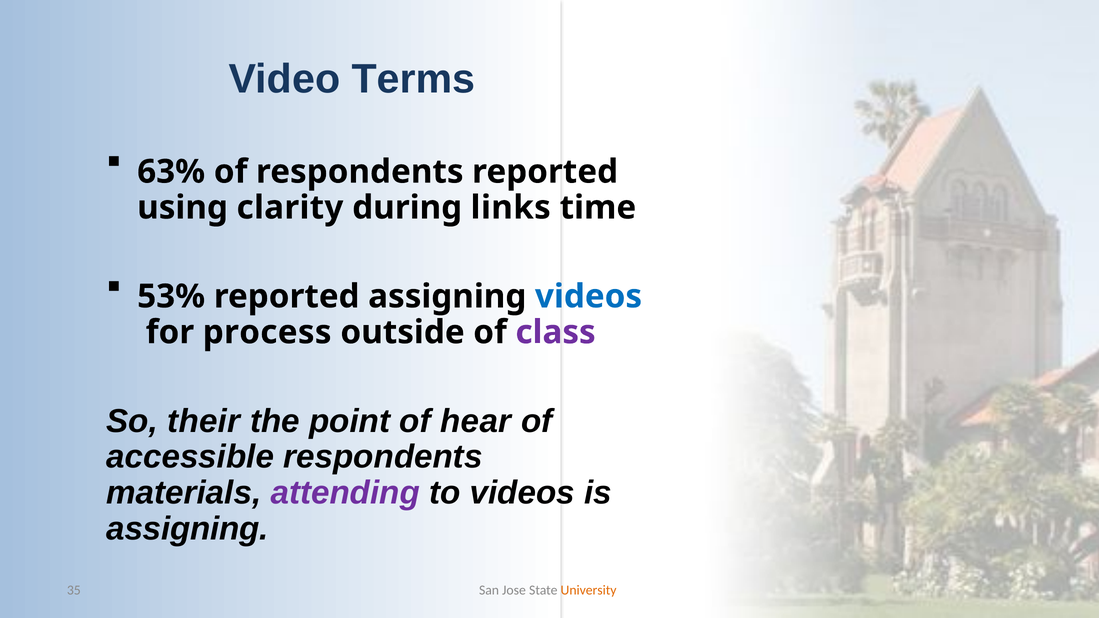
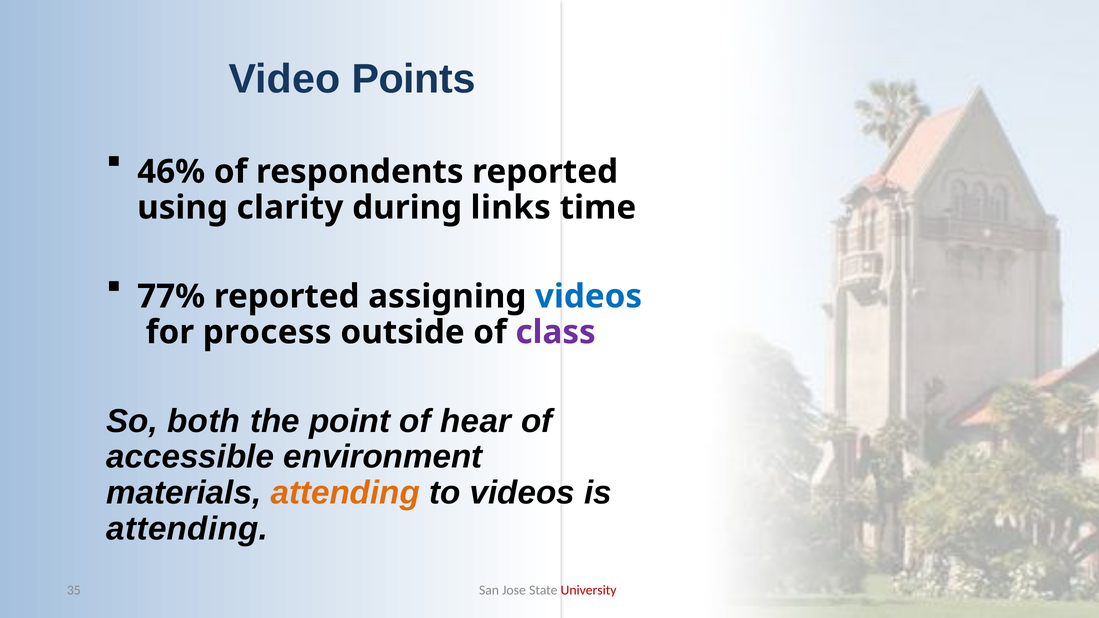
Terms: Terms -> Points (414, 79)
63%: 63% -> 46% (171, 172)
53%: 53% -> 77% (171, 297)
their: their -> both (204, 421)
accessible respondents: respondents -> environment (383, 457)
attending colour: purple -> orange (345, 493)
assigning: assigning -> attending (187, 529)
University colour: orange -> red (589, 590)
